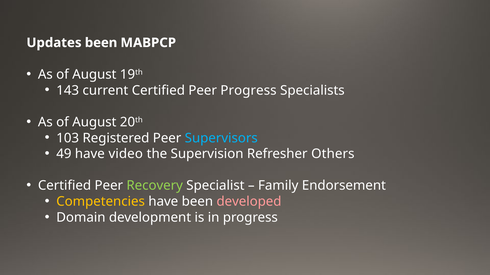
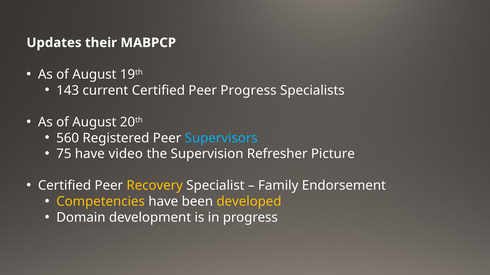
Updates been: been -> their (101, 43)
103: 103 -> 560 (68, 138)
49: 49 -> 75 (64, 154)
Others: Others -> Picture (333, 154)
Recovery colour: light green -> yellow (155, 186)
developed colour: pink -> yellow (249, 202)
